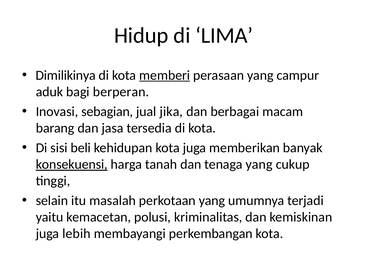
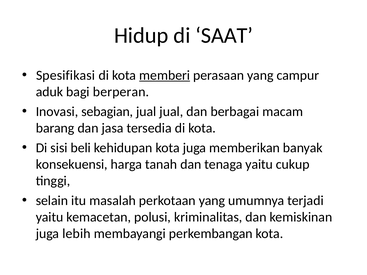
LIMA: LIMA -> SAAT (224, 36)
Dimilikinya: Dimilikinya -> Spesifikasi (66, 75)
jual jika: jika -> jual (171, 112)
konsekuensi underline: present -> none (72, 164)
tenaga yang: yang -> yaitu (259, 164)
